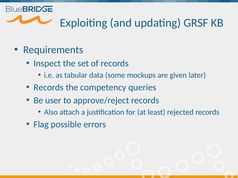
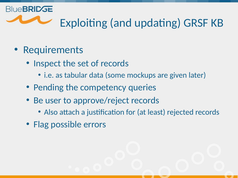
Records: Records -> Pending (49, 88)
